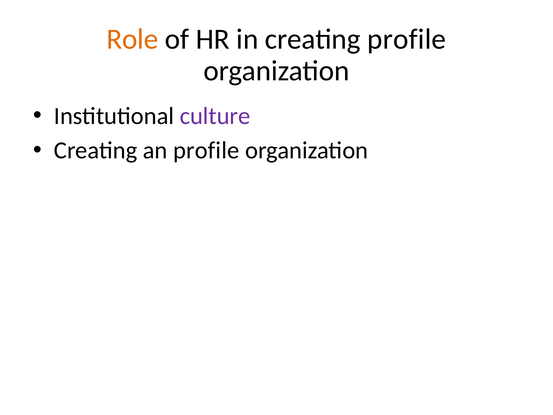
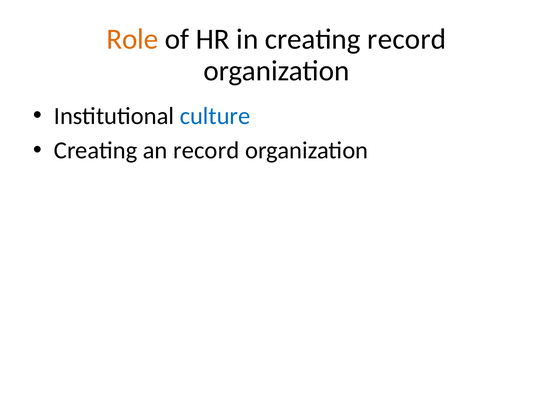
creating profile: profile -> record (407, 39)
culture colour: purple -> blue (215, 116)
an profile: profile -> record (206, 150)
